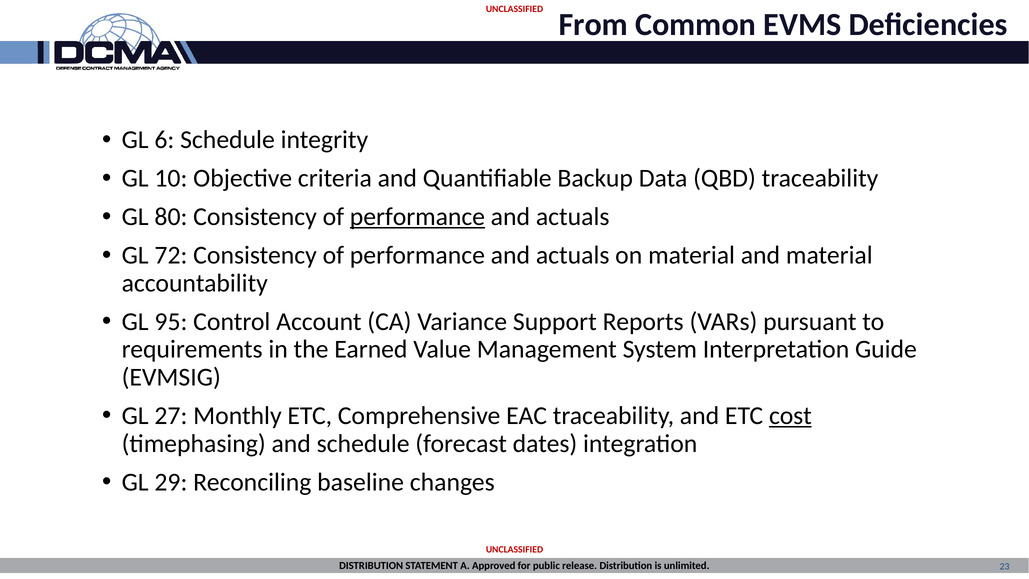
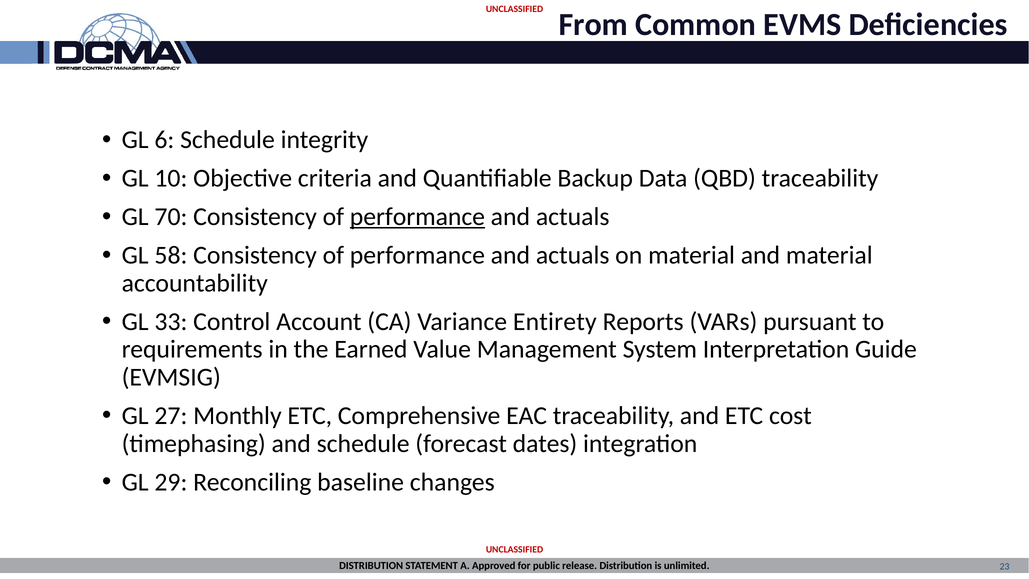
80: 80 -> 70 (171, 217)
72: 72 -> 58 (171, 255)
95: 95 -> 33 (171, 322)
Support: Support -> Entirety (555, 322)
cost underline: present -> none (790, 416)
